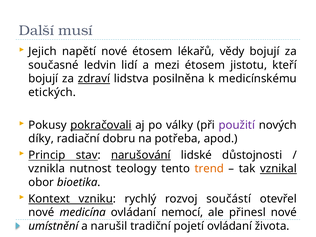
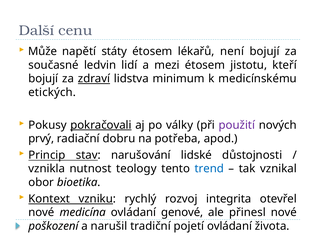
musí: musí -> cenu (75, 30)
Jejich: Jejich -> Může (43, 51)
napětí nové: nové -> státy (114, 51)
vědy: vědy -> není (232, 51)
posilněna: posilněna -> minimum (179, 79)
díky: díky -> prvý (41, 139)
narušování underline: present -> none (141, 155)
trend colour: orange -> blue (209, 169)
vznikal underline: present -> none (278, 169)
součástí: součástí -> integrita (229, 199)
nemocí: nemocí -> genové (182, 212)
umístnění: umístnění -> poškození (53, 226)
